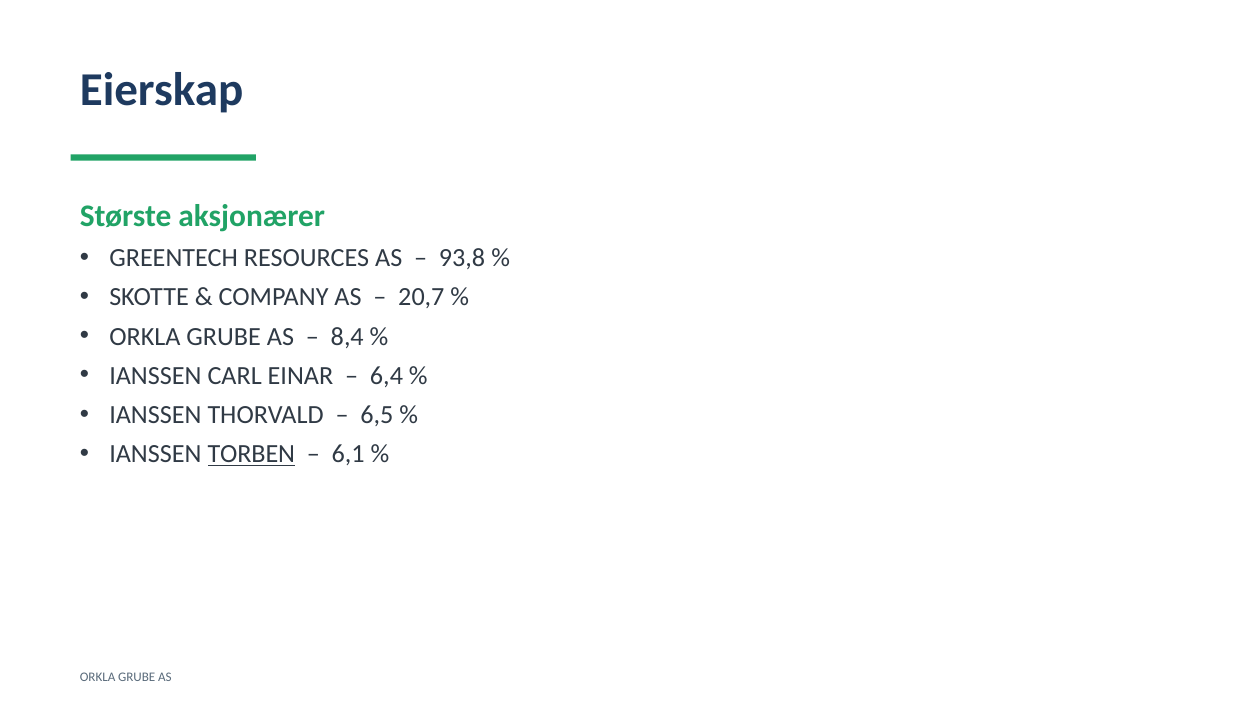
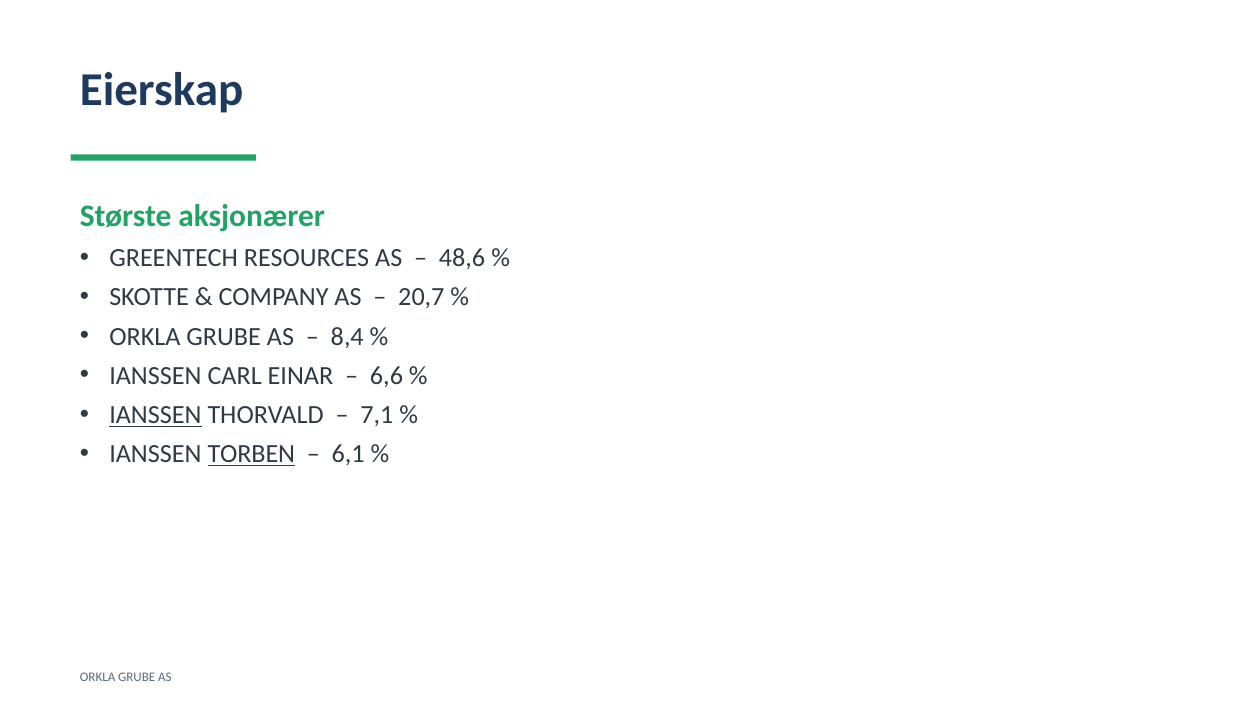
93,8: 93,8 -> 48,6 (462, 258)
6,4: 6,4 -> 6,6 (386, 376)
IANSSEN underline: none -> present (155, 415)
6,5: 6,5 -> 7,1 (377, 415)
